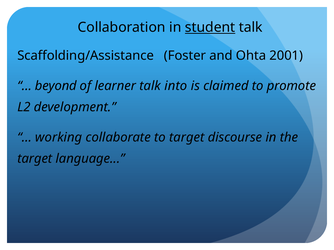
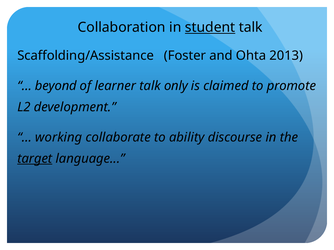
2001: 2001 -> 2013 (286, 56)
into: into -> only (176, 86)
to target: target -> ability (187, 138)
target underline: none -> present (35, 159)
